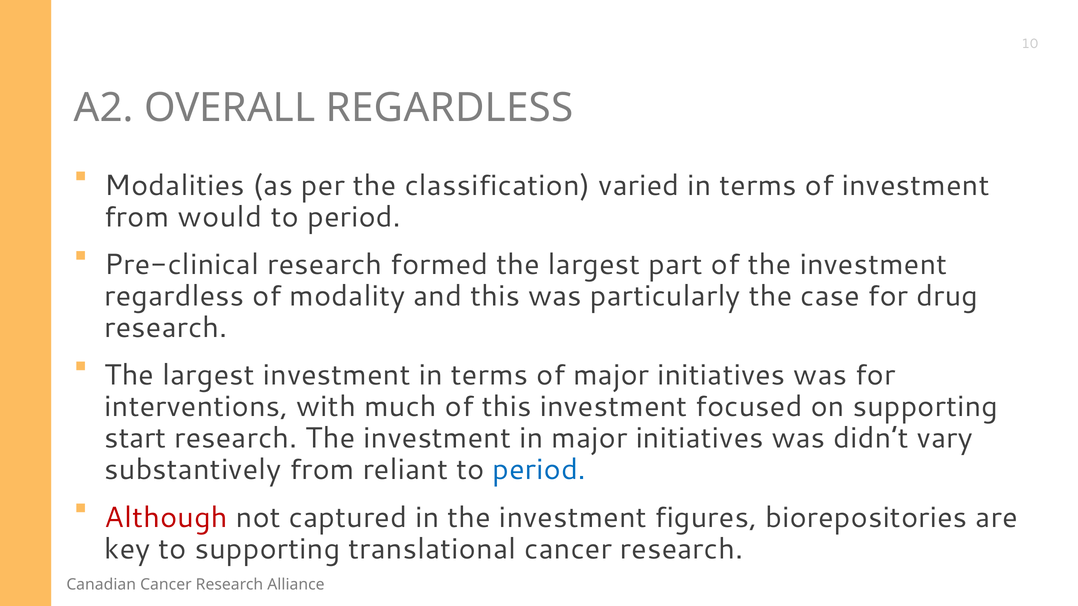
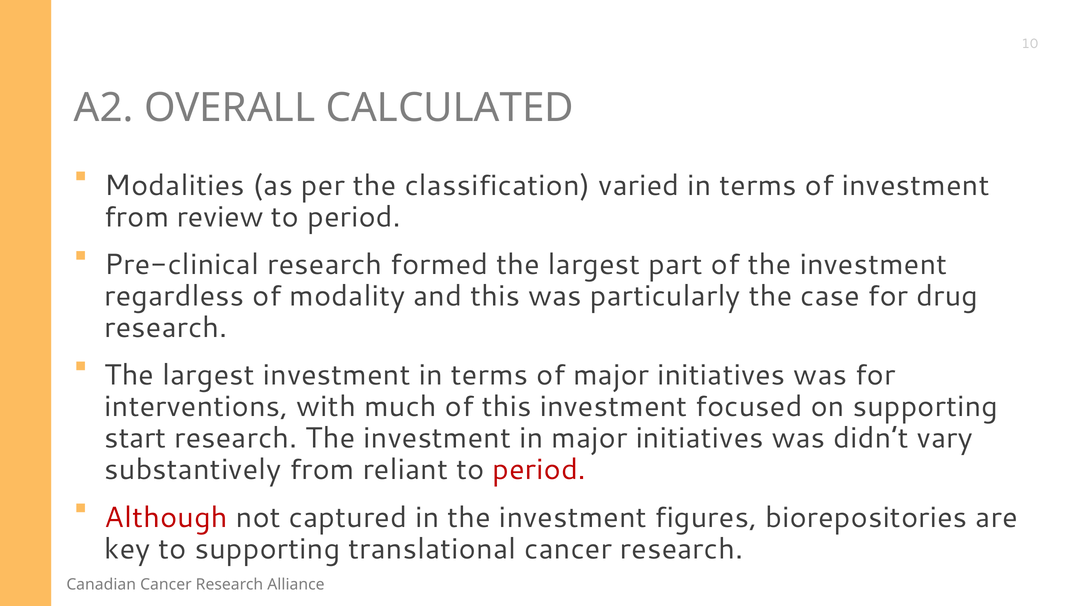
OVERALL REGARDLESS: REGARDLESS -> CALCULATED (450, 108)
would: would -> review (220, 217)
period colour: blue -> red (539, 470)
